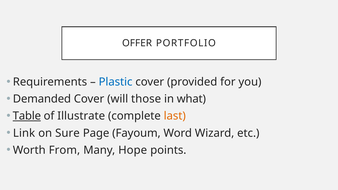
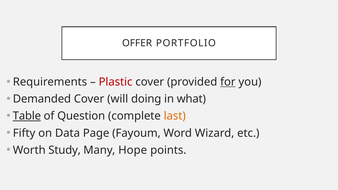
Plastic colour: blue -> red (116, 82)
for underline: none -> present (228, 82)
those: those -> doing (146, 99)
Illustrate: Illustrate -> Question (81, 116)
Link: Link -> Fifty (24, 133)
Sure: Sure -> Data (67, 133)
From: From -> Study (65, 150)
